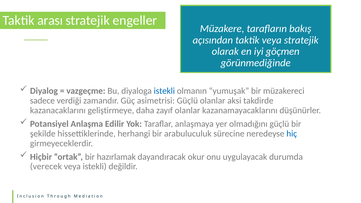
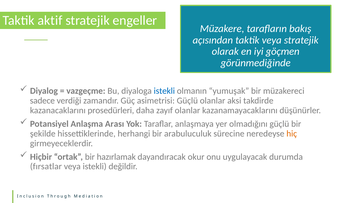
arası: arası -> aktif (50, 20)
geliştirmeye: geliştirmeye -> prosedürleri (111, 110)
Edilir: Edilir -> Arası (115, 124)
hiç colour: blue -> orange (292, 134)
verecek: verecek -> fırsatlar (46, 167)
